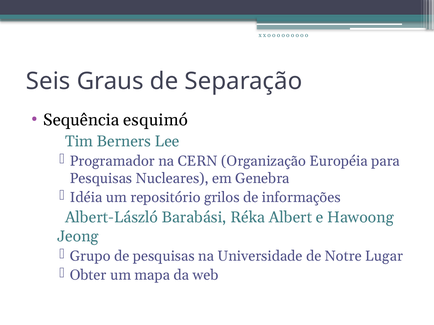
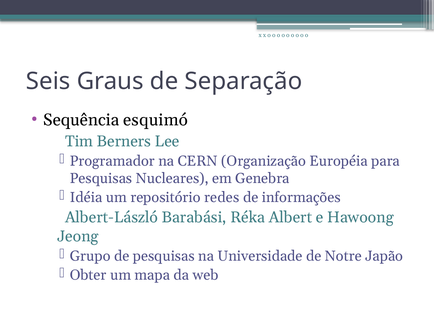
grilos: grilos -> redes (222, 198)
Lugar: Lugar -> Japão (384, 256)
